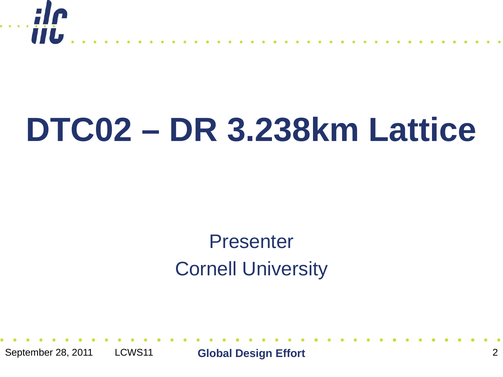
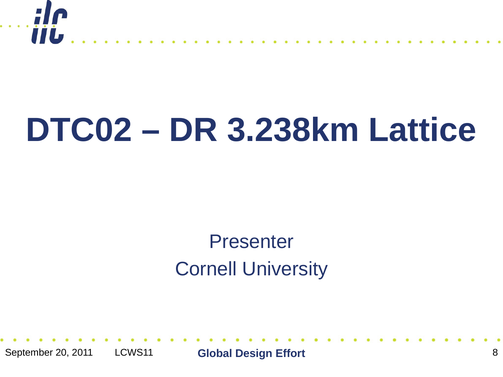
28: 28 -> 20 (62, 353)
2: 2 -> 8 (495, 353)
